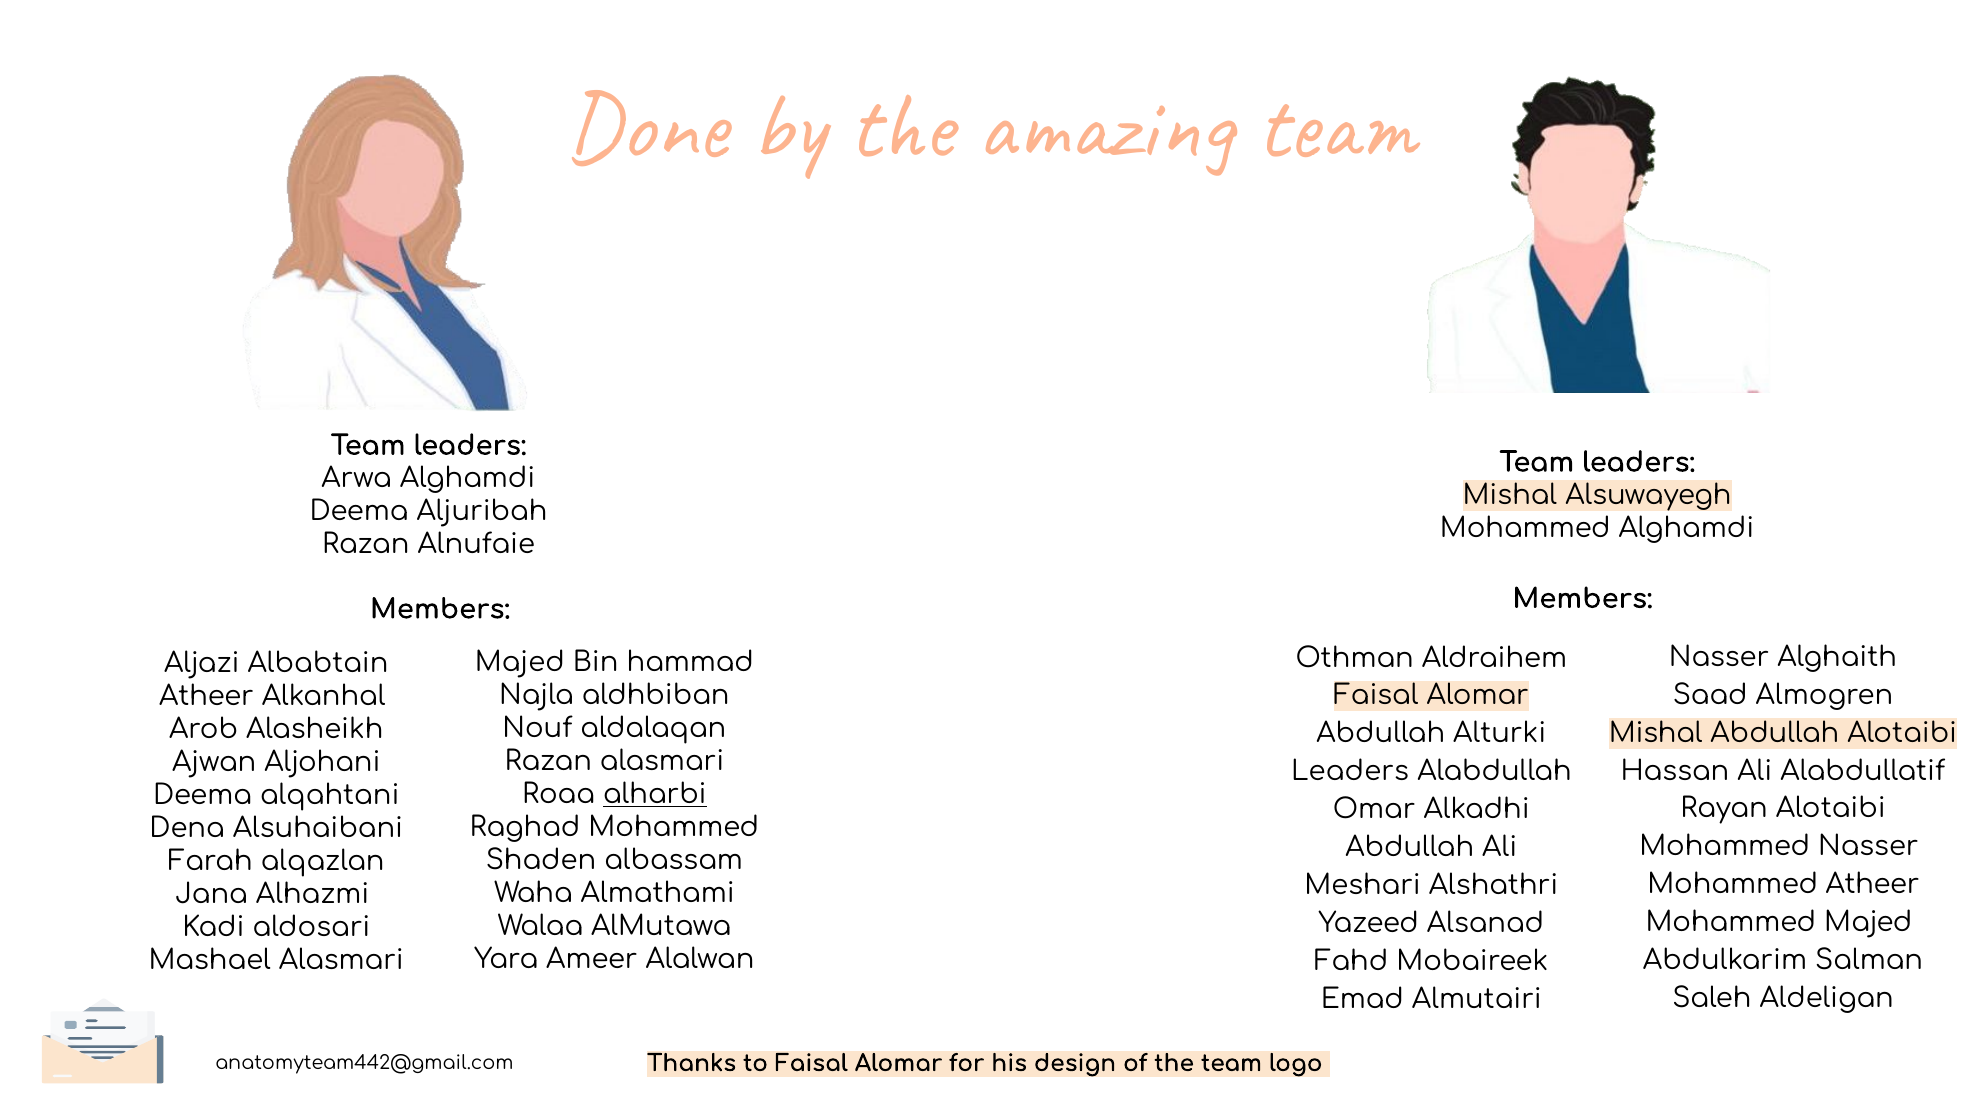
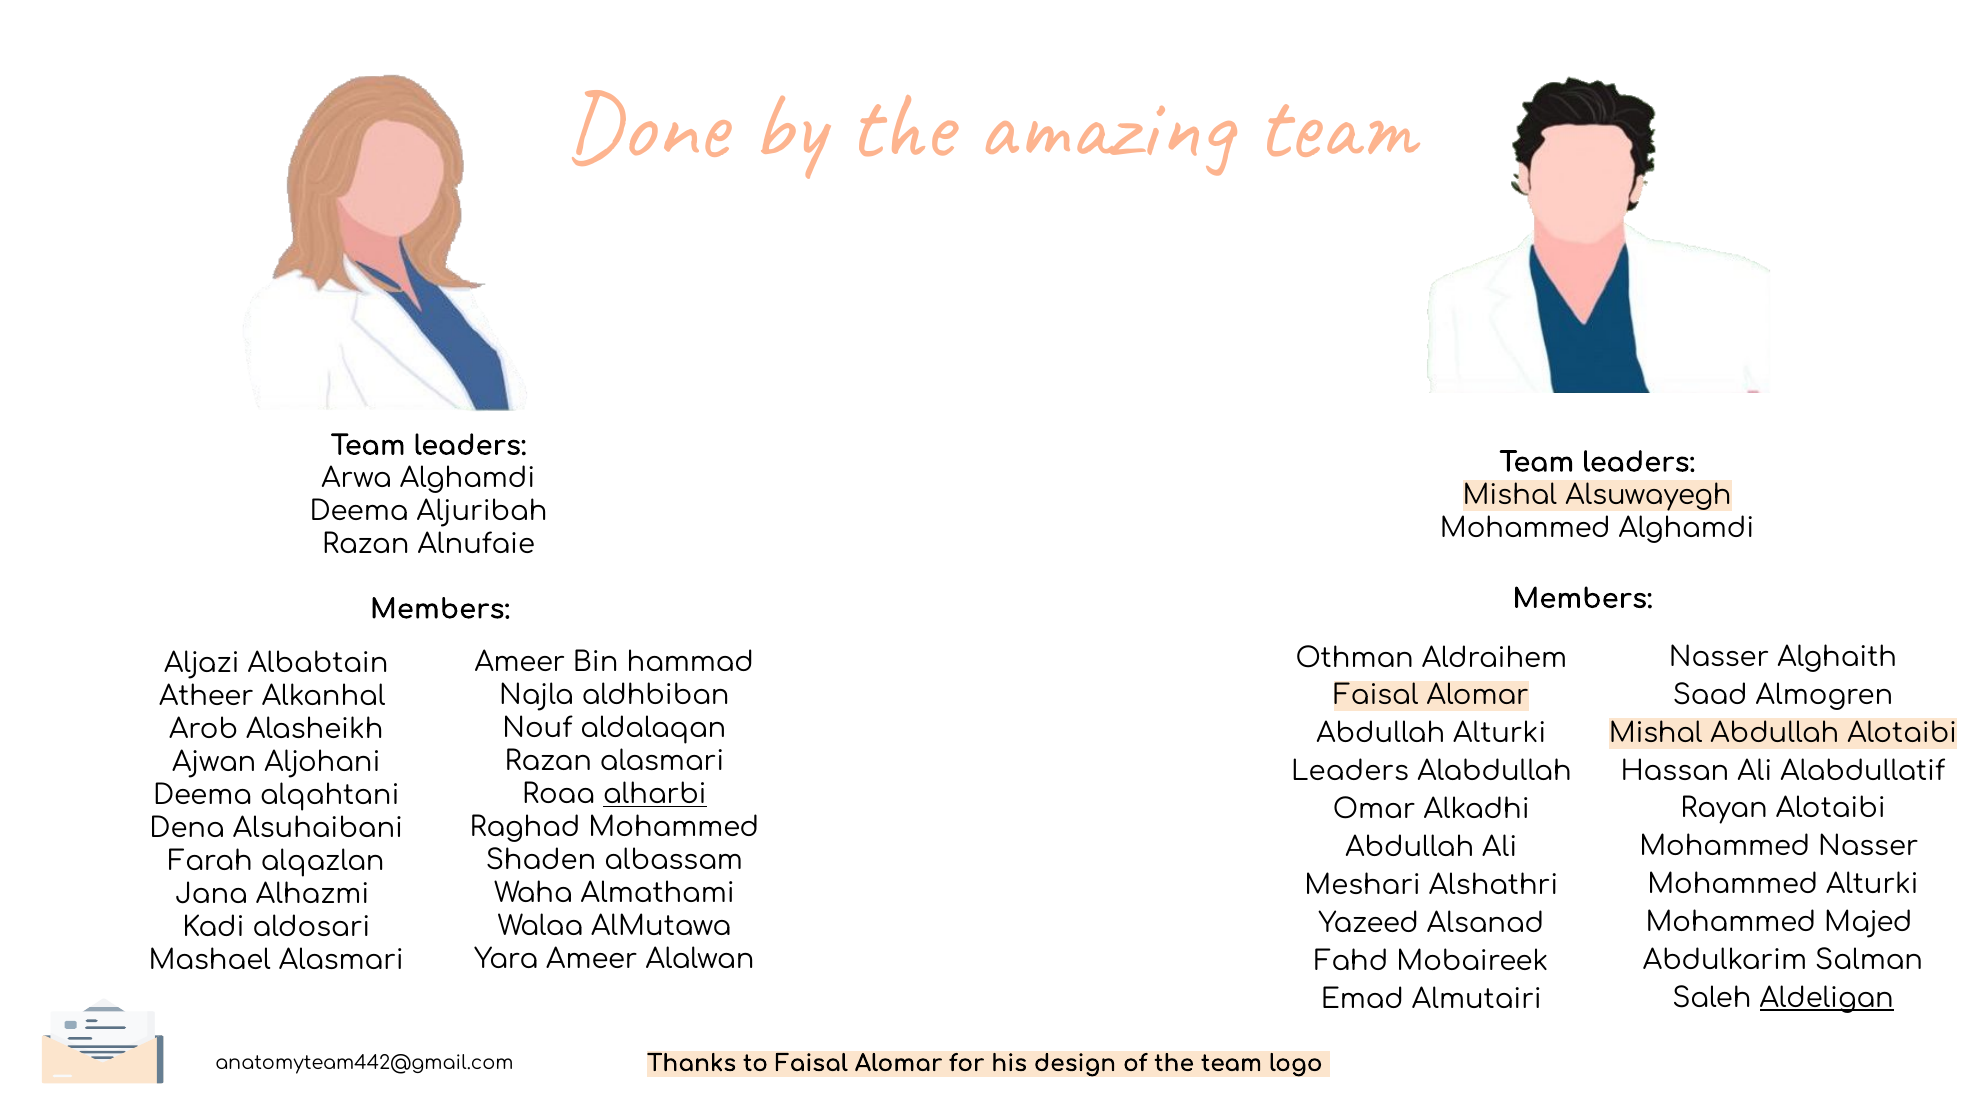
Majed: Majed -> Ameer (520, 663)
Mohammed Atheer: Atheer -> Alturki (1872, 885)
Aldeligan underline: none -> present (1827, 999)
